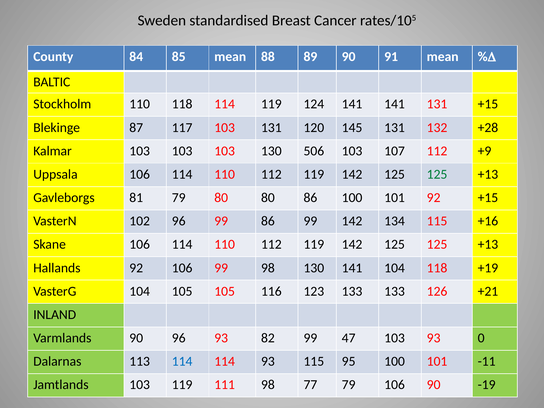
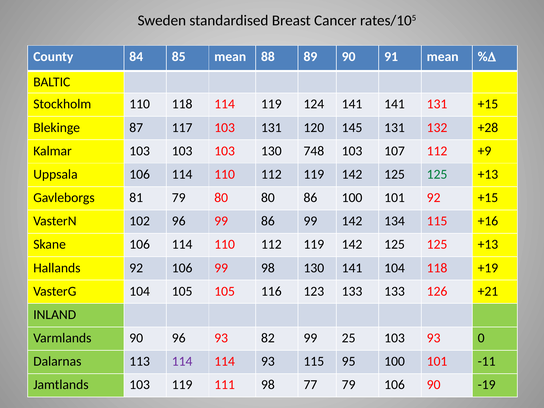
506: 506 -> 748 (314, 151)
47: 47 -> 25 (349, 338)
114 colour: blue -> purple (182, 361)
